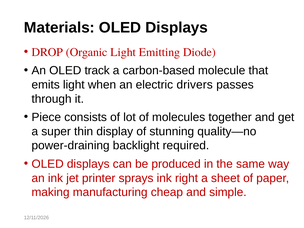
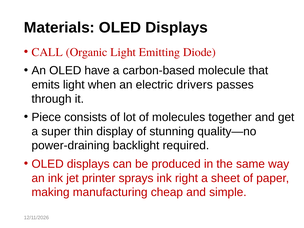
DROP: DROP -> CALL (47, 52)
track: track -> have (97, 71)
